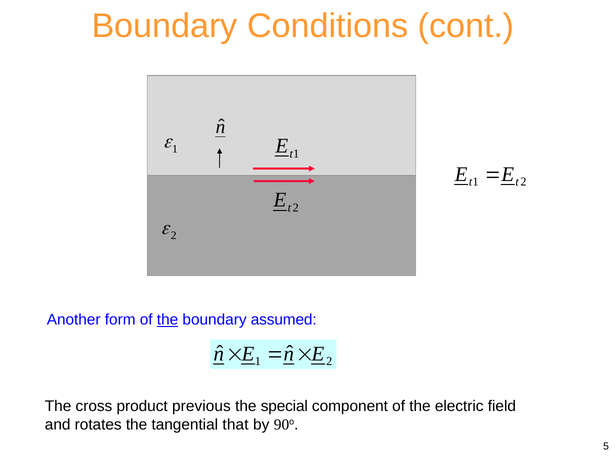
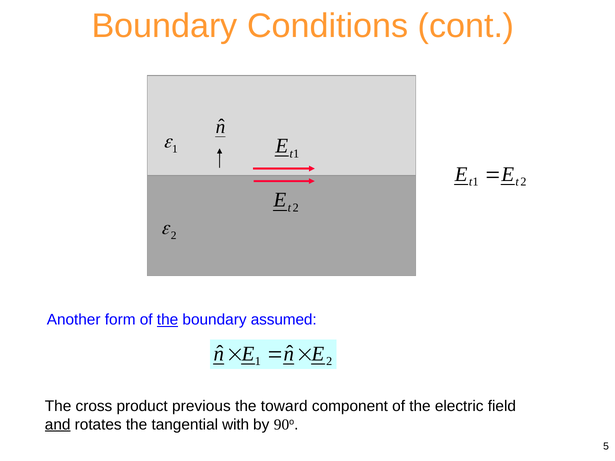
special: special -> toward (284, 406)
and underline: none -> present (58, 425)
that: that -> with (236, 425)
